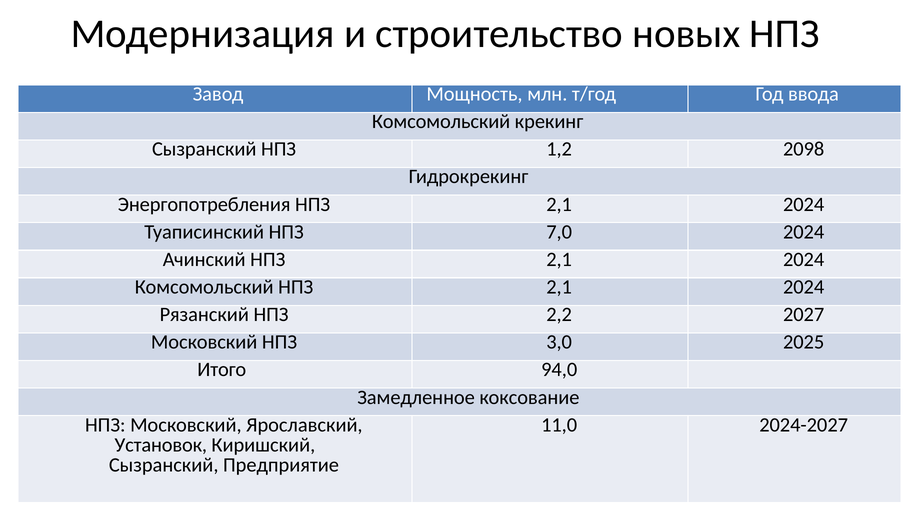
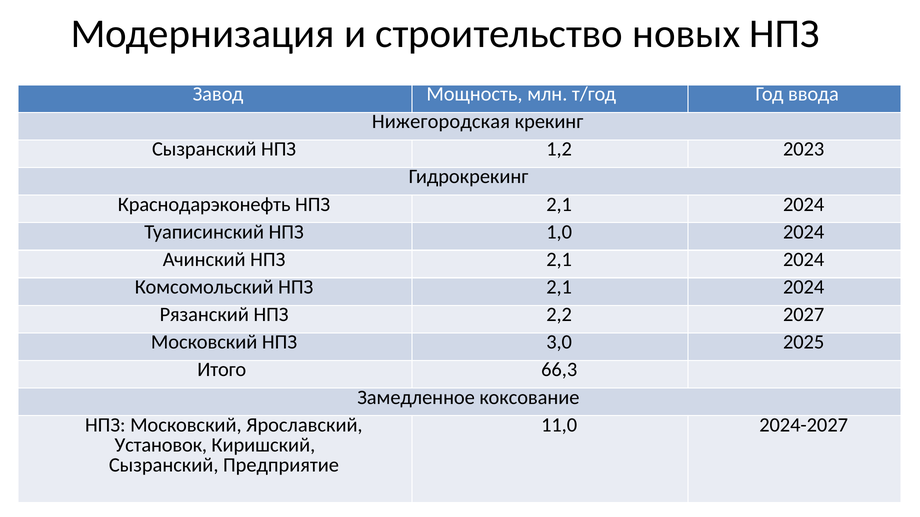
Комсомольский: Комсомольский -> Нижегородская (441, 122)
2098: 2098 -> 2023 (804, 149)
Энергопотребления: Энергопотребления -> Краснодарэконефть (204, 205)
7,0: 7,0 -> 1,0 (559, 232)
94,0: 94,0 -> 66,3 (559, 370)
